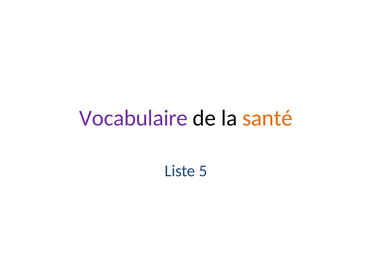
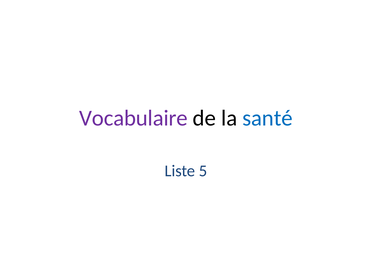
santé colour: orange -> blue (267, 118)
